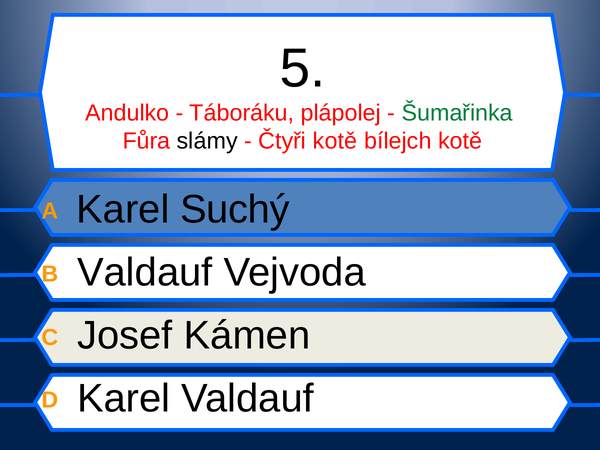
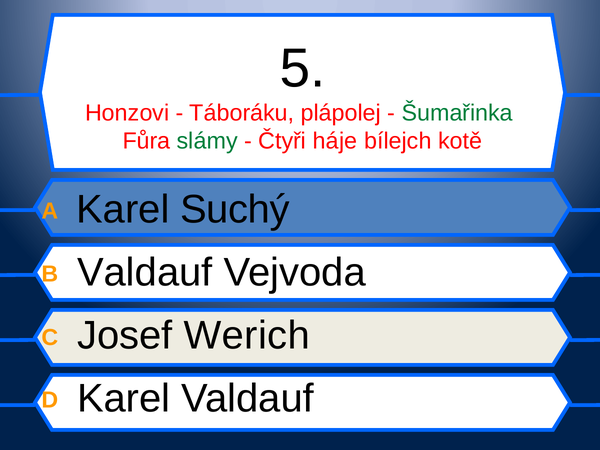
Andulko: Andulko -> Honzovi (127, 113)
slámy colour: black -> green (207, 141)
Čtyři kotě: kotě -> háje (335, 141)
Kámen: Kámen -> Werich (247, 336)
